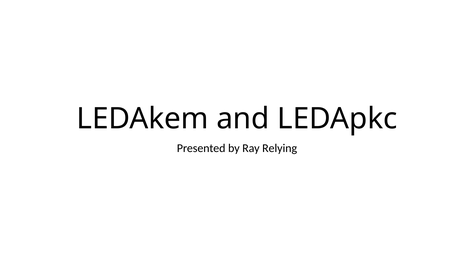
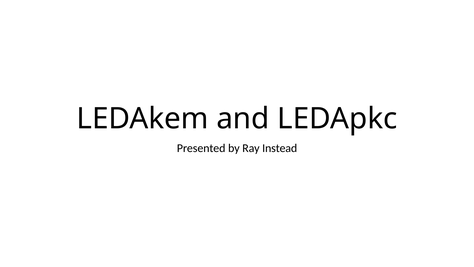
Relying: Relying -> Instead (280, 148)
